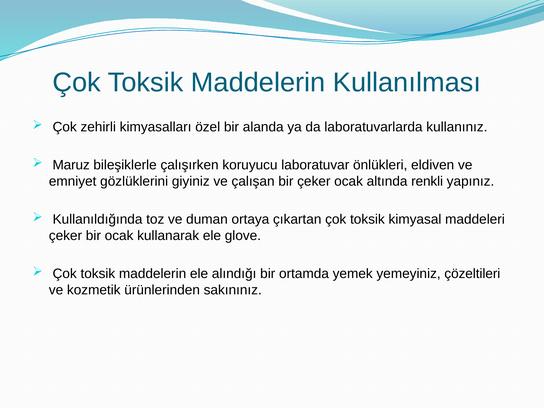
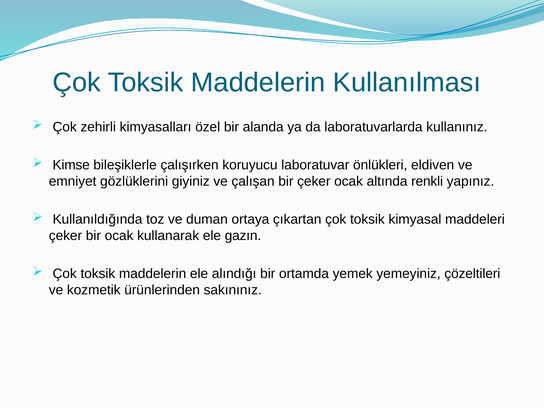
Maruz: Maruz -> Kimse (71, 165)
glove: glove -> gazın (243, 236)
